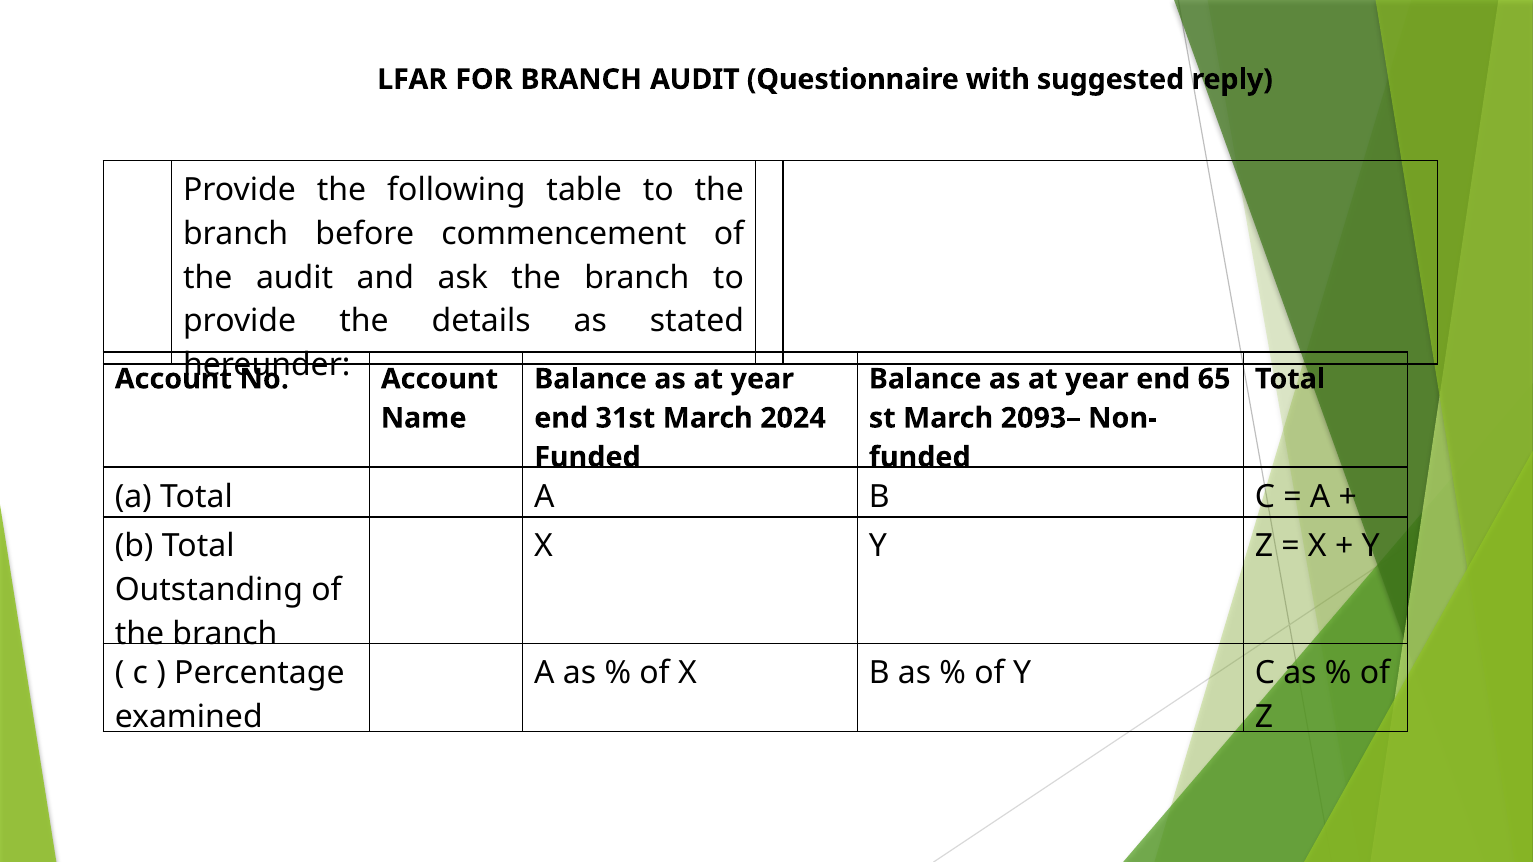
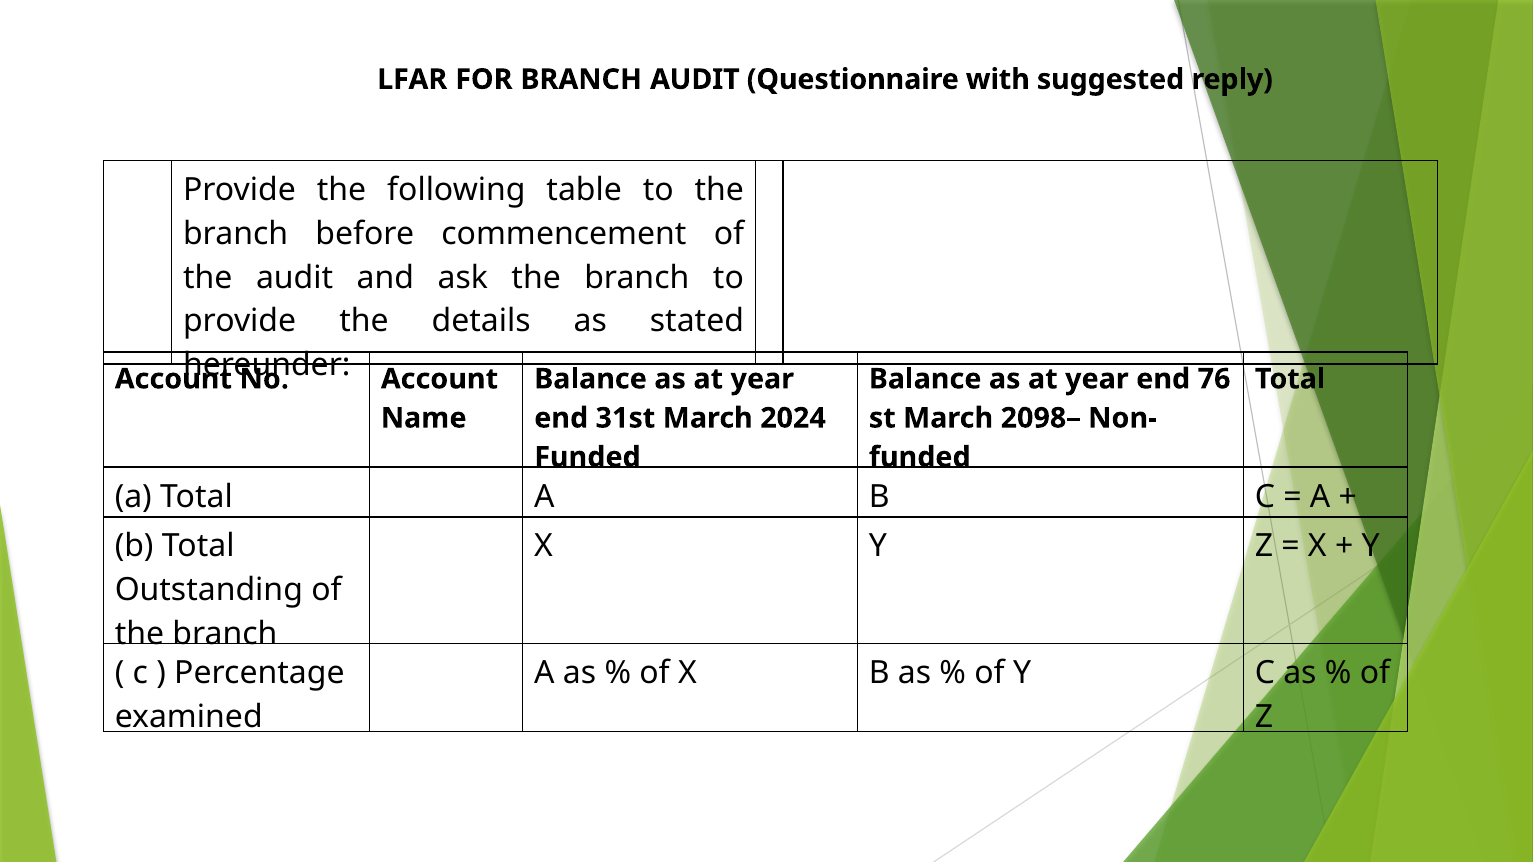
65: 65 -> 76 (1214, 379)
2093–: 2093– -> 2098– (1041, 418)
